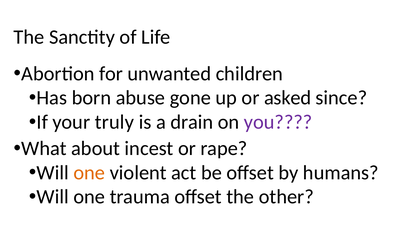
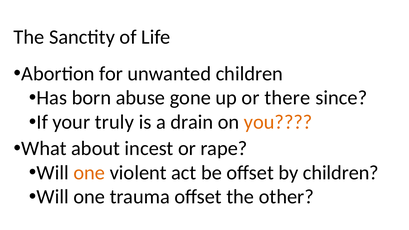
asked: asked -> there (287, 98)
you colour: purple -> orange (278, 122)
by humans: humans -> children (341, 173)
